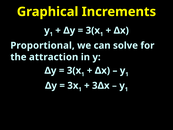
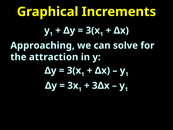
Proportional: Proportional -> Approaching (43, 45)
